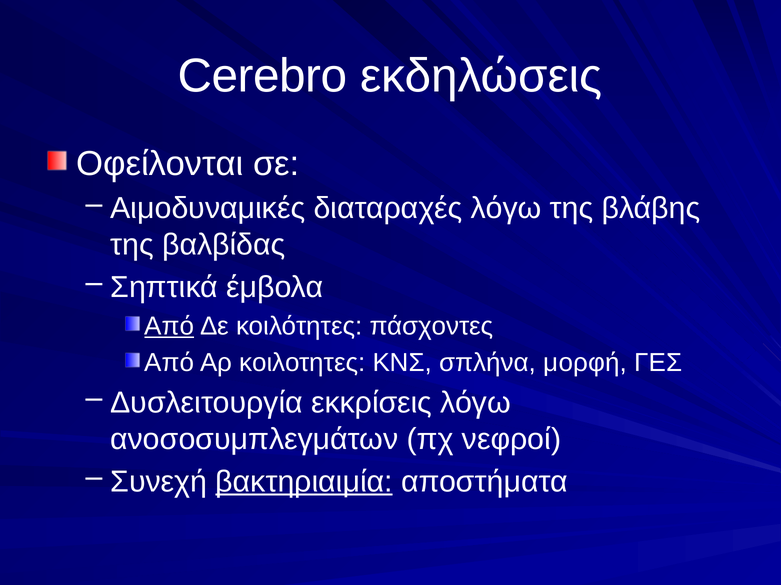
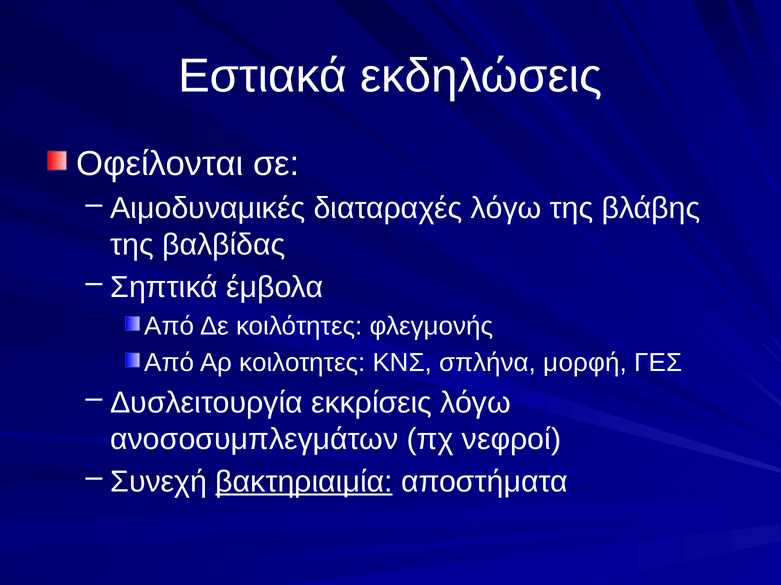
Cerebro: Cerebro -> Εστιακά (263, 76)
Από underline: present -> none (169, 326)
πάσχοντες: πάσχοντες -> φλεγμονής (431, 326)
